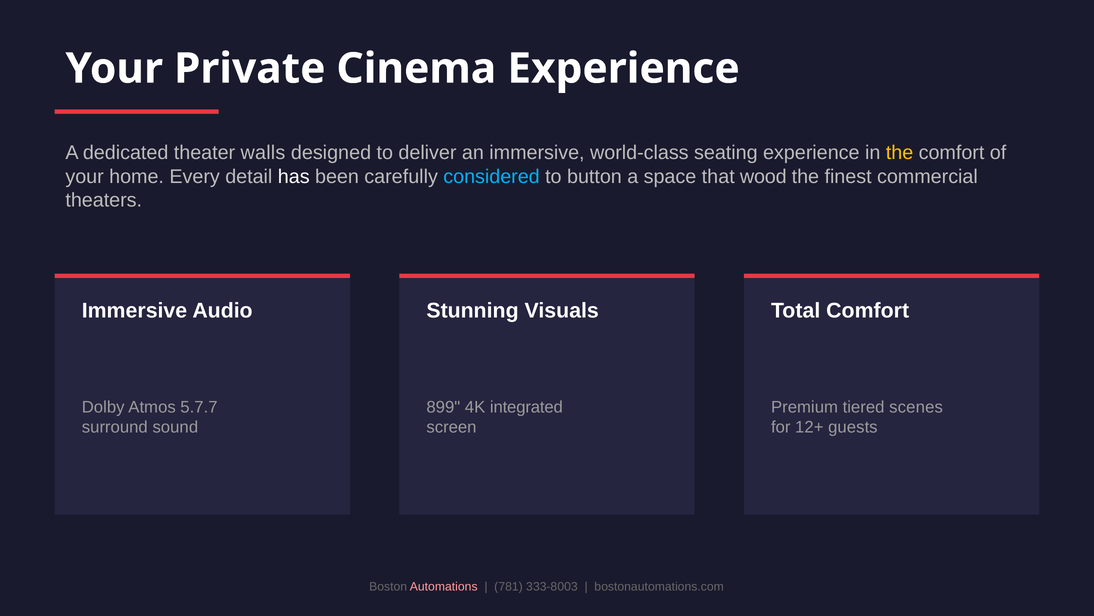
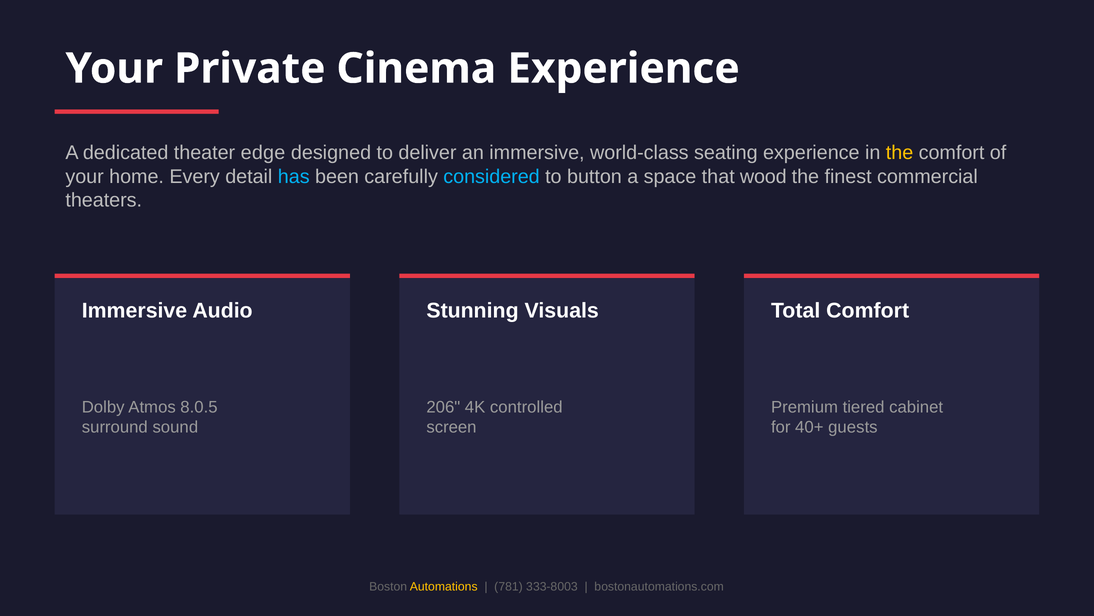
walls: walls -> edge (263, 153)
has colour: white -> light blue (294, 176)
5.7.7: 5.7.7 -> 8.0.5 (199, 407)
899: 899 -> 206 (443, 407)
integrated: integrated -> controlled (526, 407)
scenes: scenes -> cabinet (916, 407)
12+: 12+ -> 40+ (809, 427)
Automations colour: pink -> yellow (444, 586)
